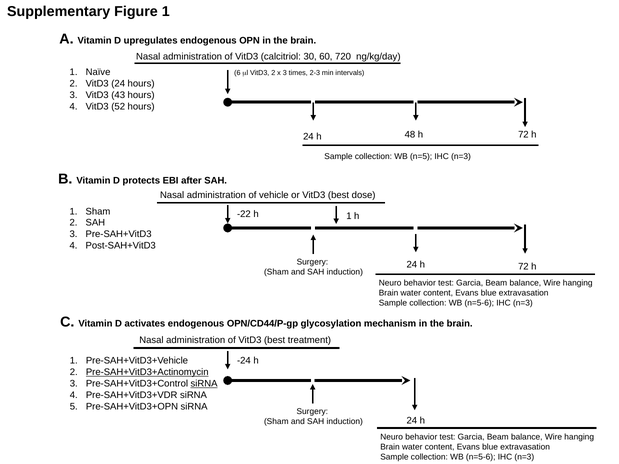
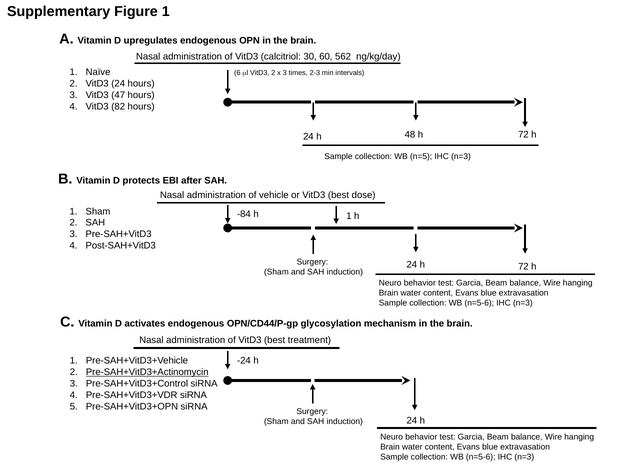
720: 720 -> 562 (343, 56)
43: 43 -> 47 (118, 95)
52: 52 -> 82 (118, 107)
-22: -22 -> -84 (244, 214)
siRNA underline: present -> none (204, 384)
